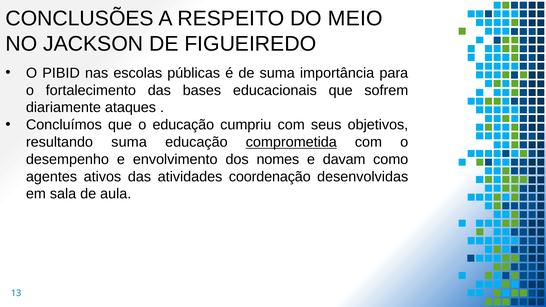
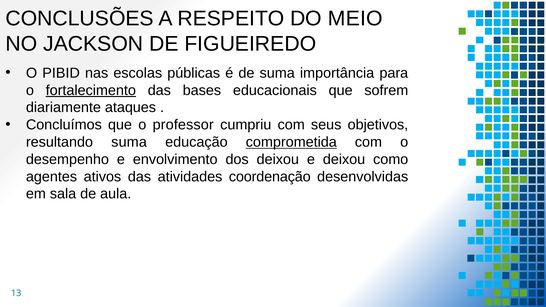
fortalecimento underline: none -> present (91, 90)
o educação: educação -> professor (183, 125)
dos nomes: nomes -> deixou (278, 159)
e davam: davam -> deixou (344, 159)
